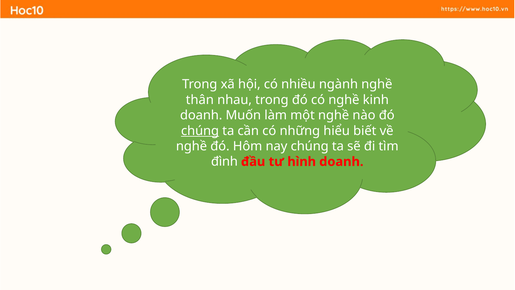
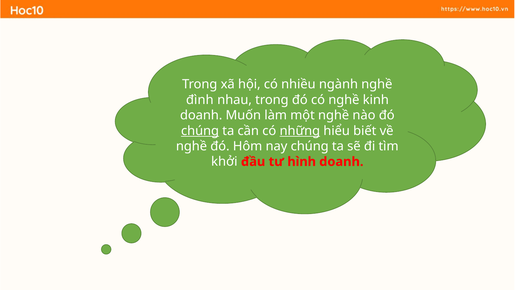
thân: thân -> đình (200, 100)
những underline: none -> present (300, 131)
đình: đình -> khởi (224, 162)
